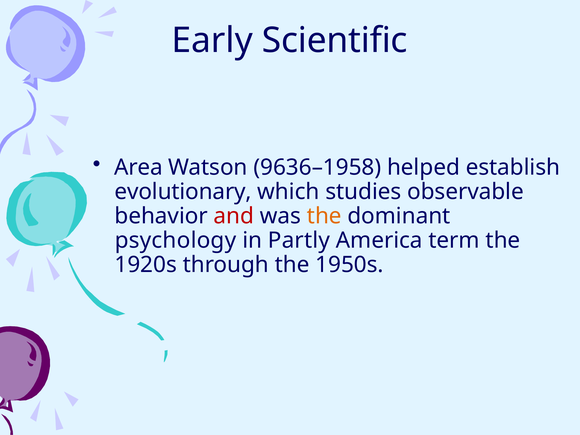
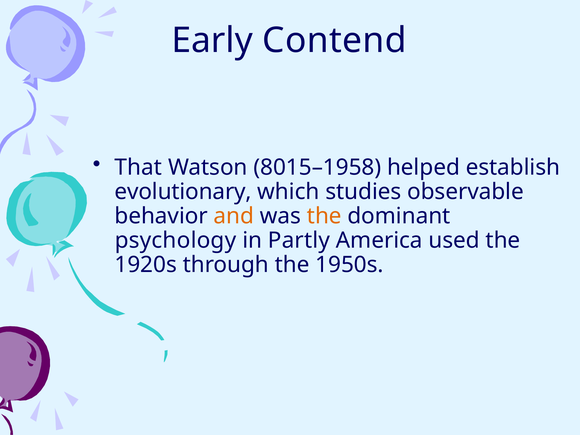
Scientific: Scientific -> Contend (334, 41)
Area: Area -> That (138, 167)
9636–1958: 9636–1958 -> 8015–1958 (317, 167)
and colour: red -> orange (234, 216)
term: term -> used (454, 240)
